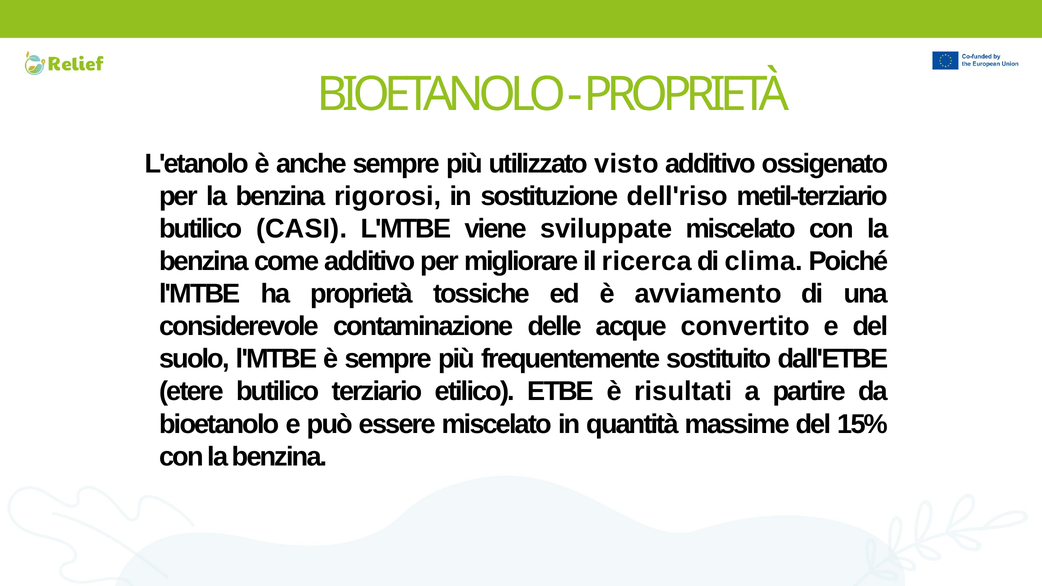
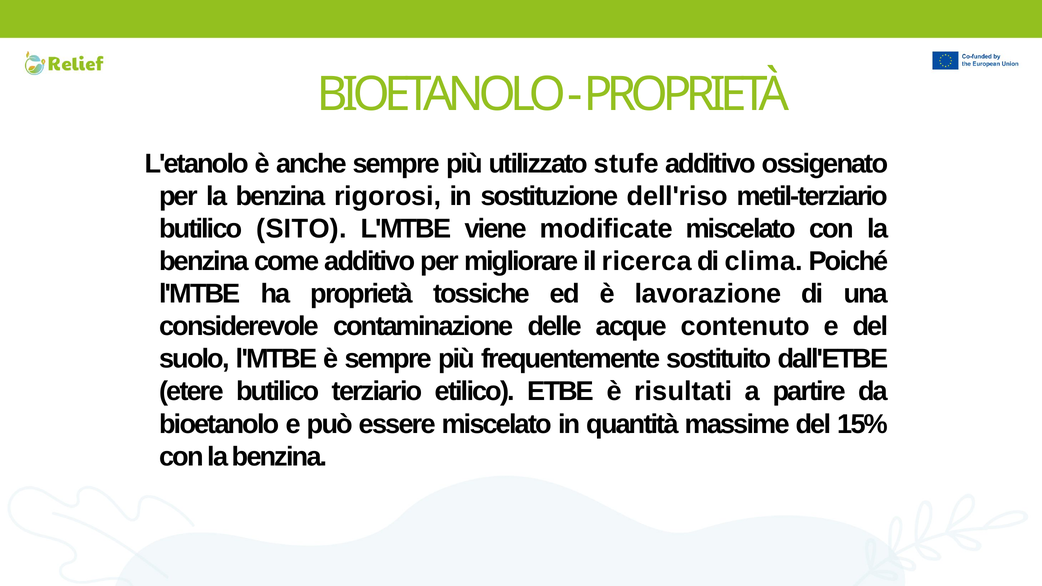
visto: visto -> stufe (627, 164)
CASI: CASI -> SITO (302, 229)
sviluppate: sviluppate -> modificate (606, 229)
avviamento: avviamento -> lavorazione (708, 294)
convertito: convertito -> contenuto (745, 327)
